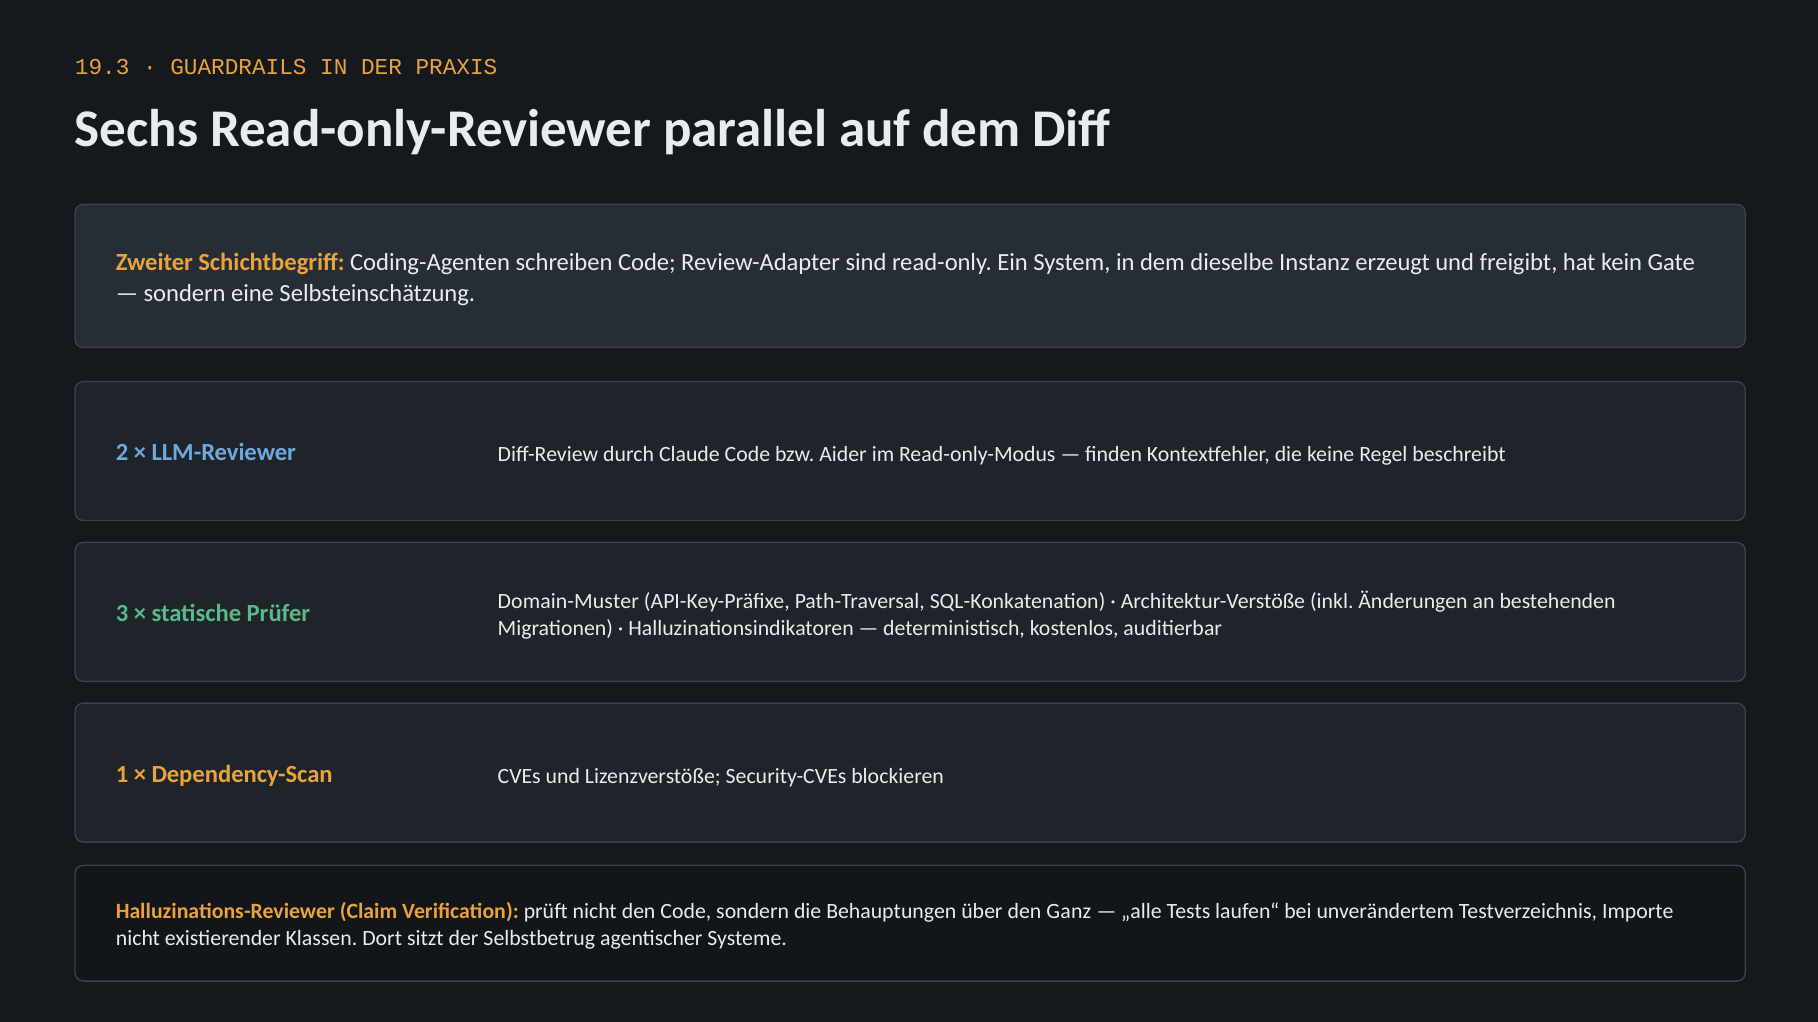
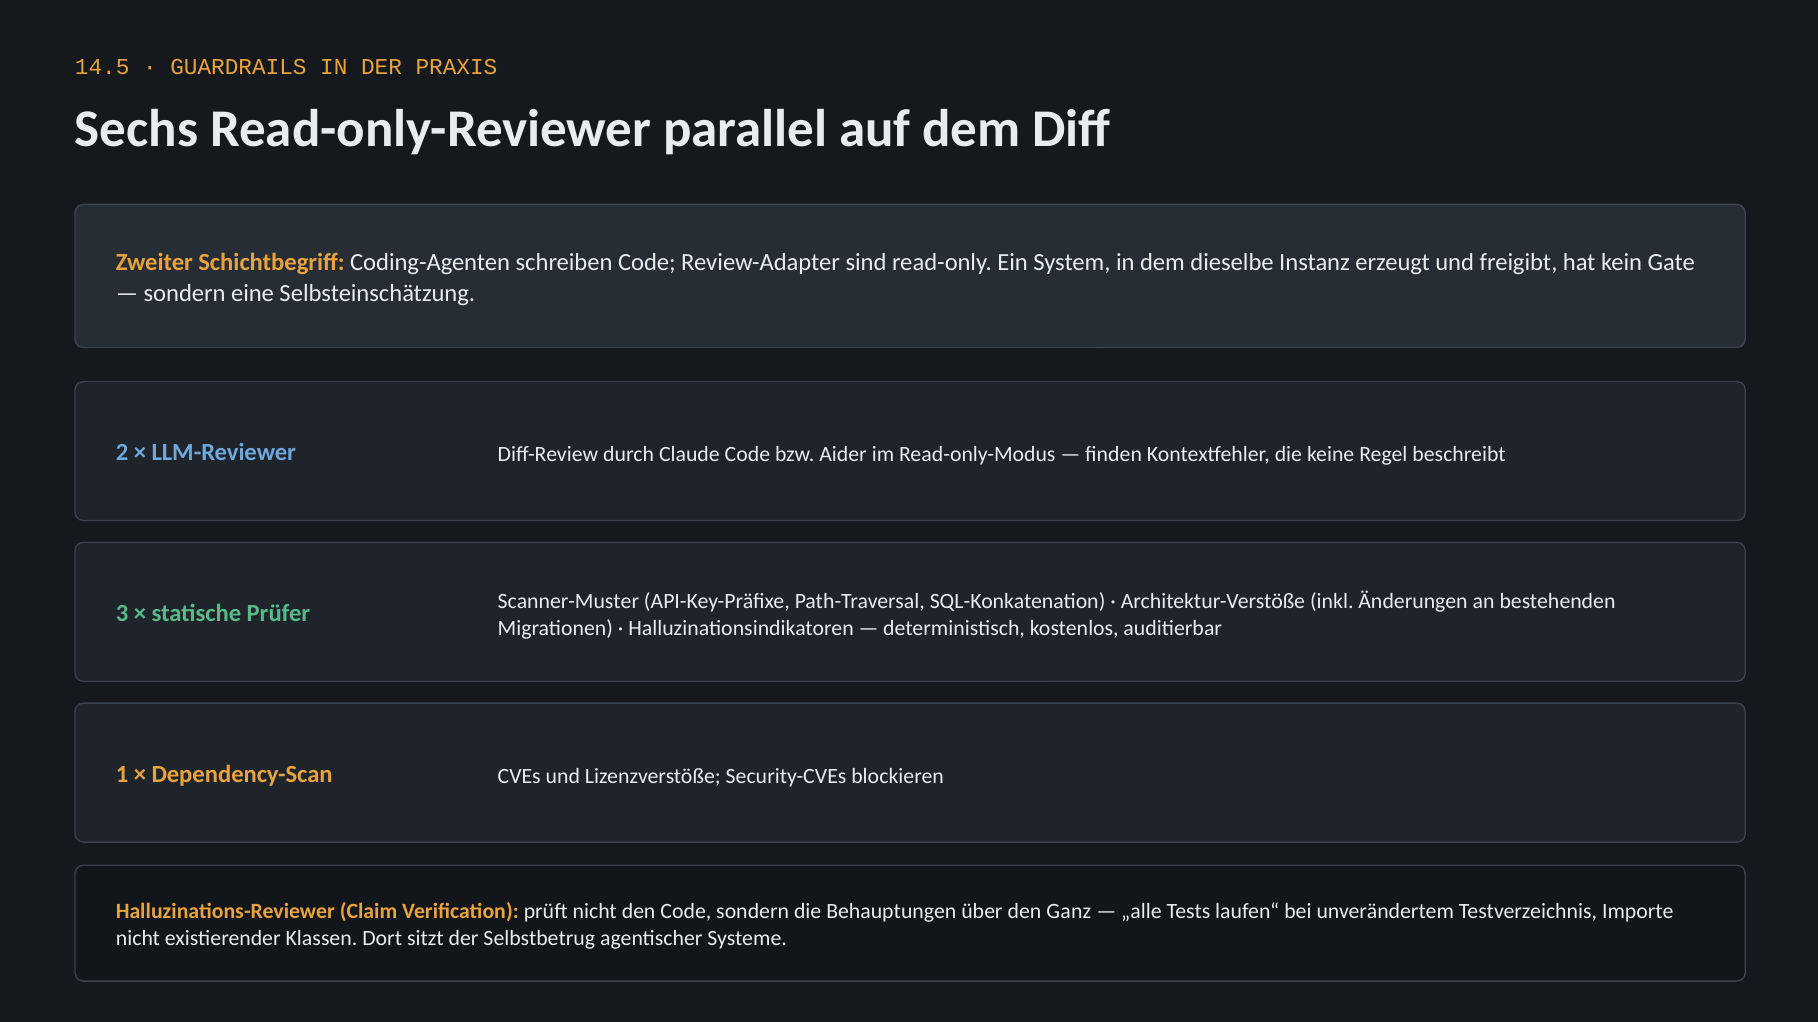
19.3: 19.3 -> 14.5 (102, 67)
Domain-Muster: Domain-Muster -> Scanner-Muster (568, 602)
